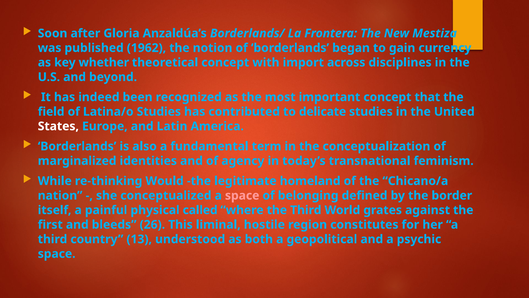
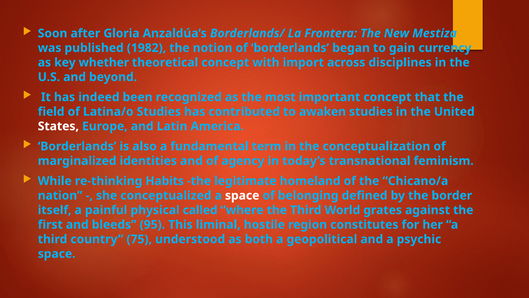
1962: 1962 -> 1982 (146, 48)
delicate: delicate -> awaken (323, 112)
Would: Would -> Habits (165, 181)
space colour: pink -> white (242, 195)
26: 26 -> 95 (152, 224)
13: 13 -> 75 (139, 239)
